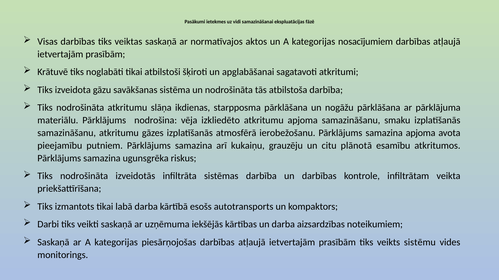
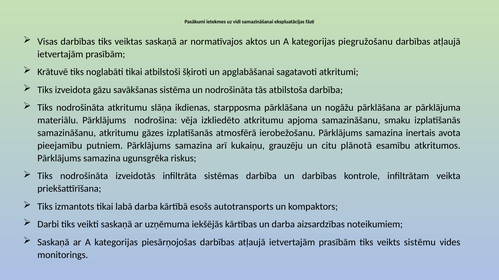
nosacījumiem: nosacījumiem -> piegružošanu (365, 42)
samazina apjoma: apjoma -> inertais (421, 133)
